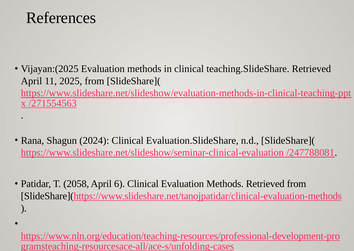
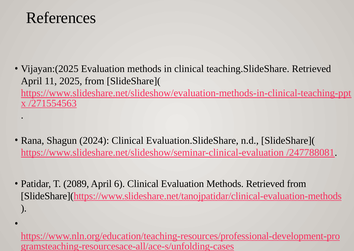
2058: 2058 -> 2089 (76, 183)
